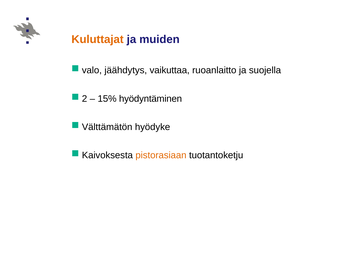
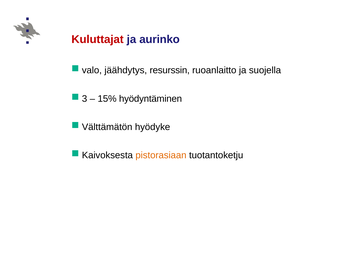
Kuluttajat colour: orange -> red (98, 39)
muiden: muiden -> aurinko (160, 39)
vaikuttaa: vaikuttaa -> resurssin (170, 70)
2: 2 -> 3 (85, 99)
